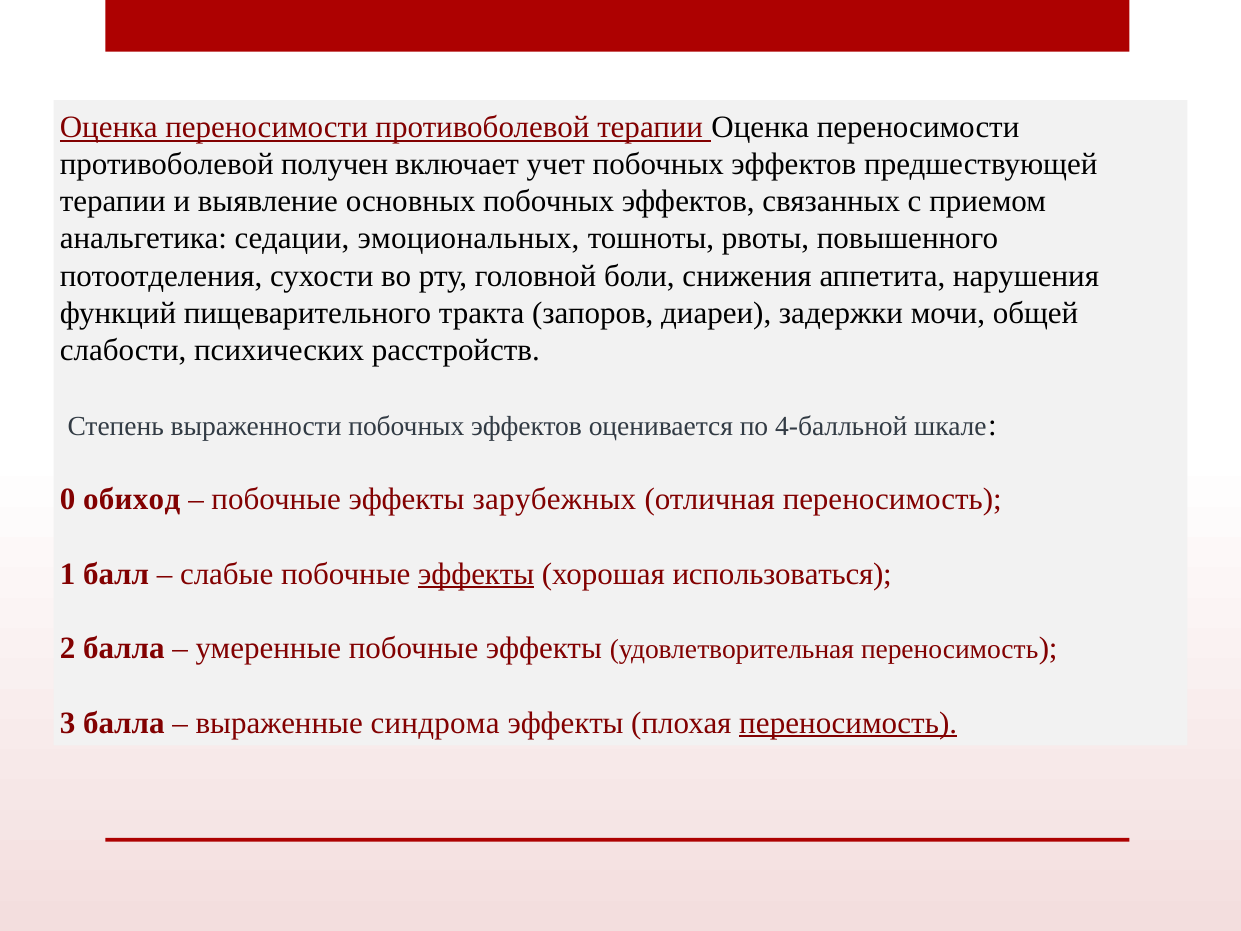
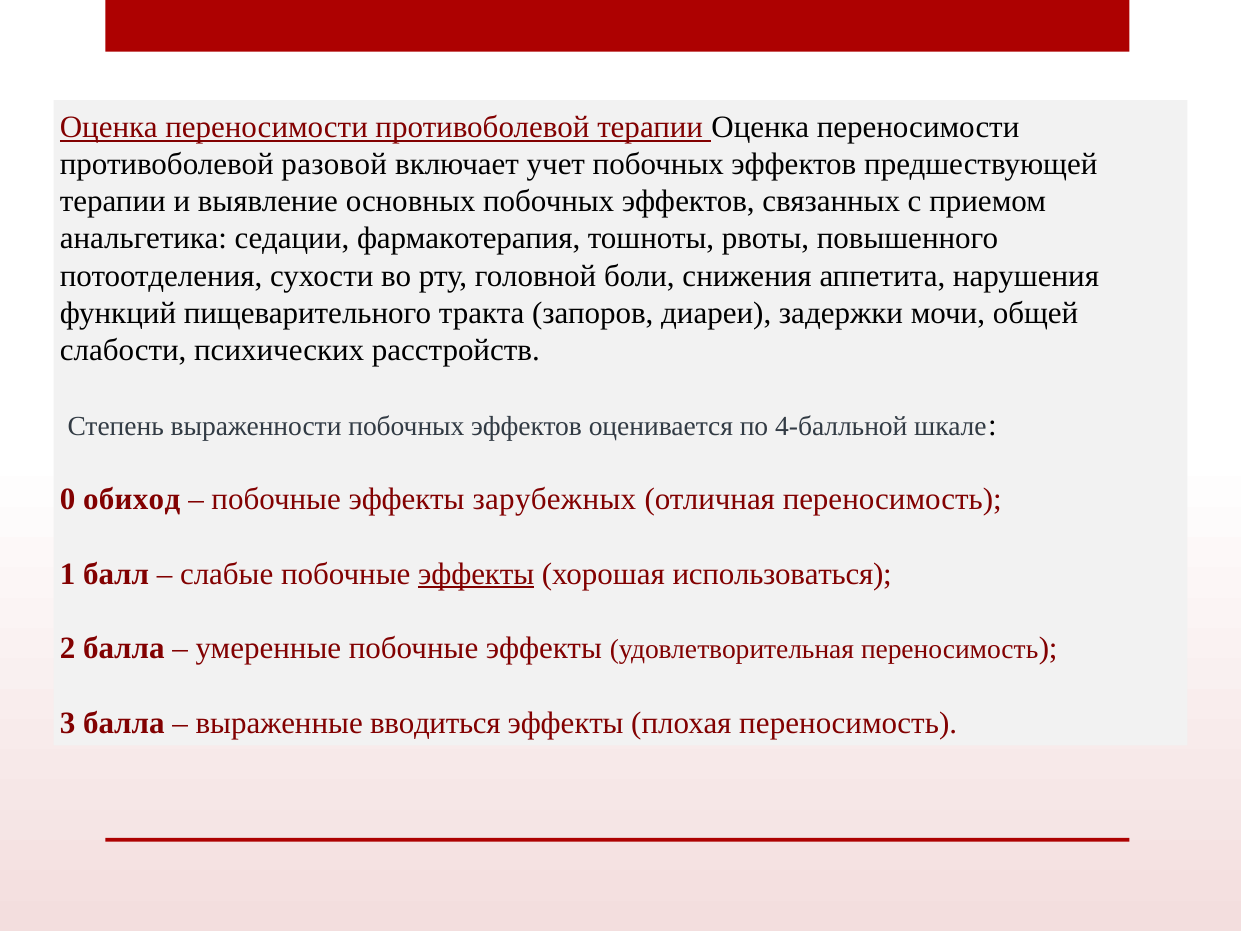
получен: получен -> разовой (334, 164)
эмоциональных: эмоциональных -> фармакотерапия (469, 239)
синдрома: синдрома -> вводиться (435, 723)
переносимость underline: present -> none (848, 723)
